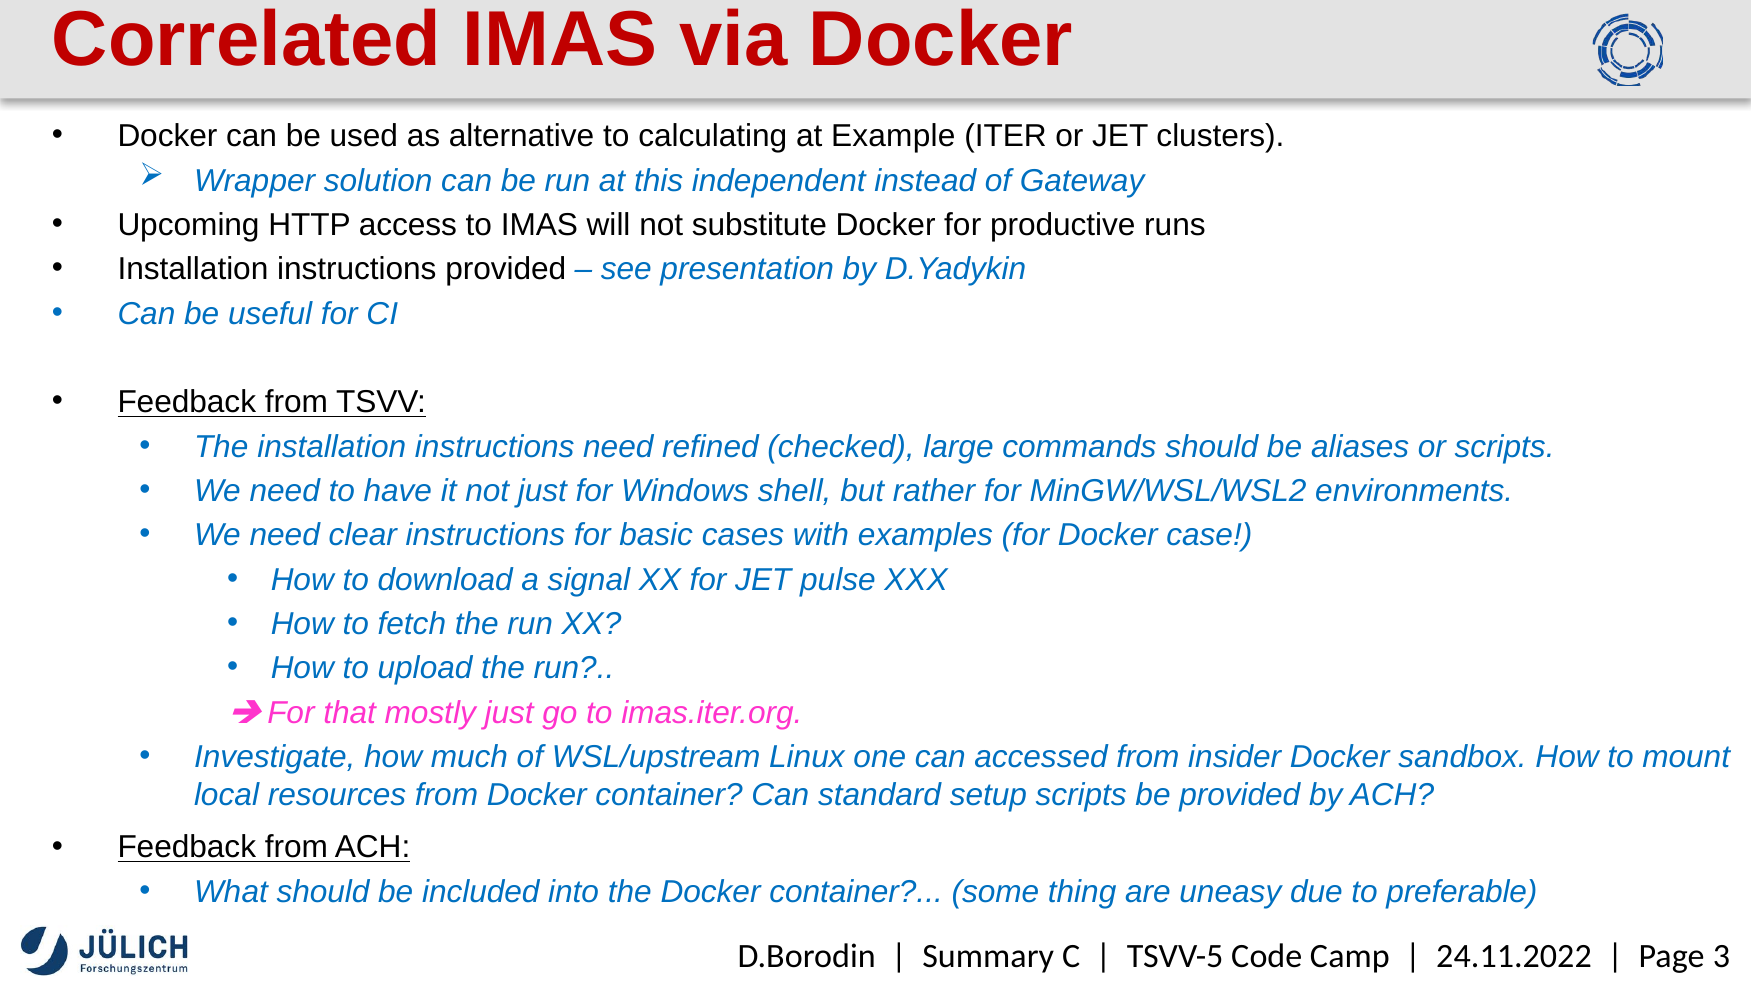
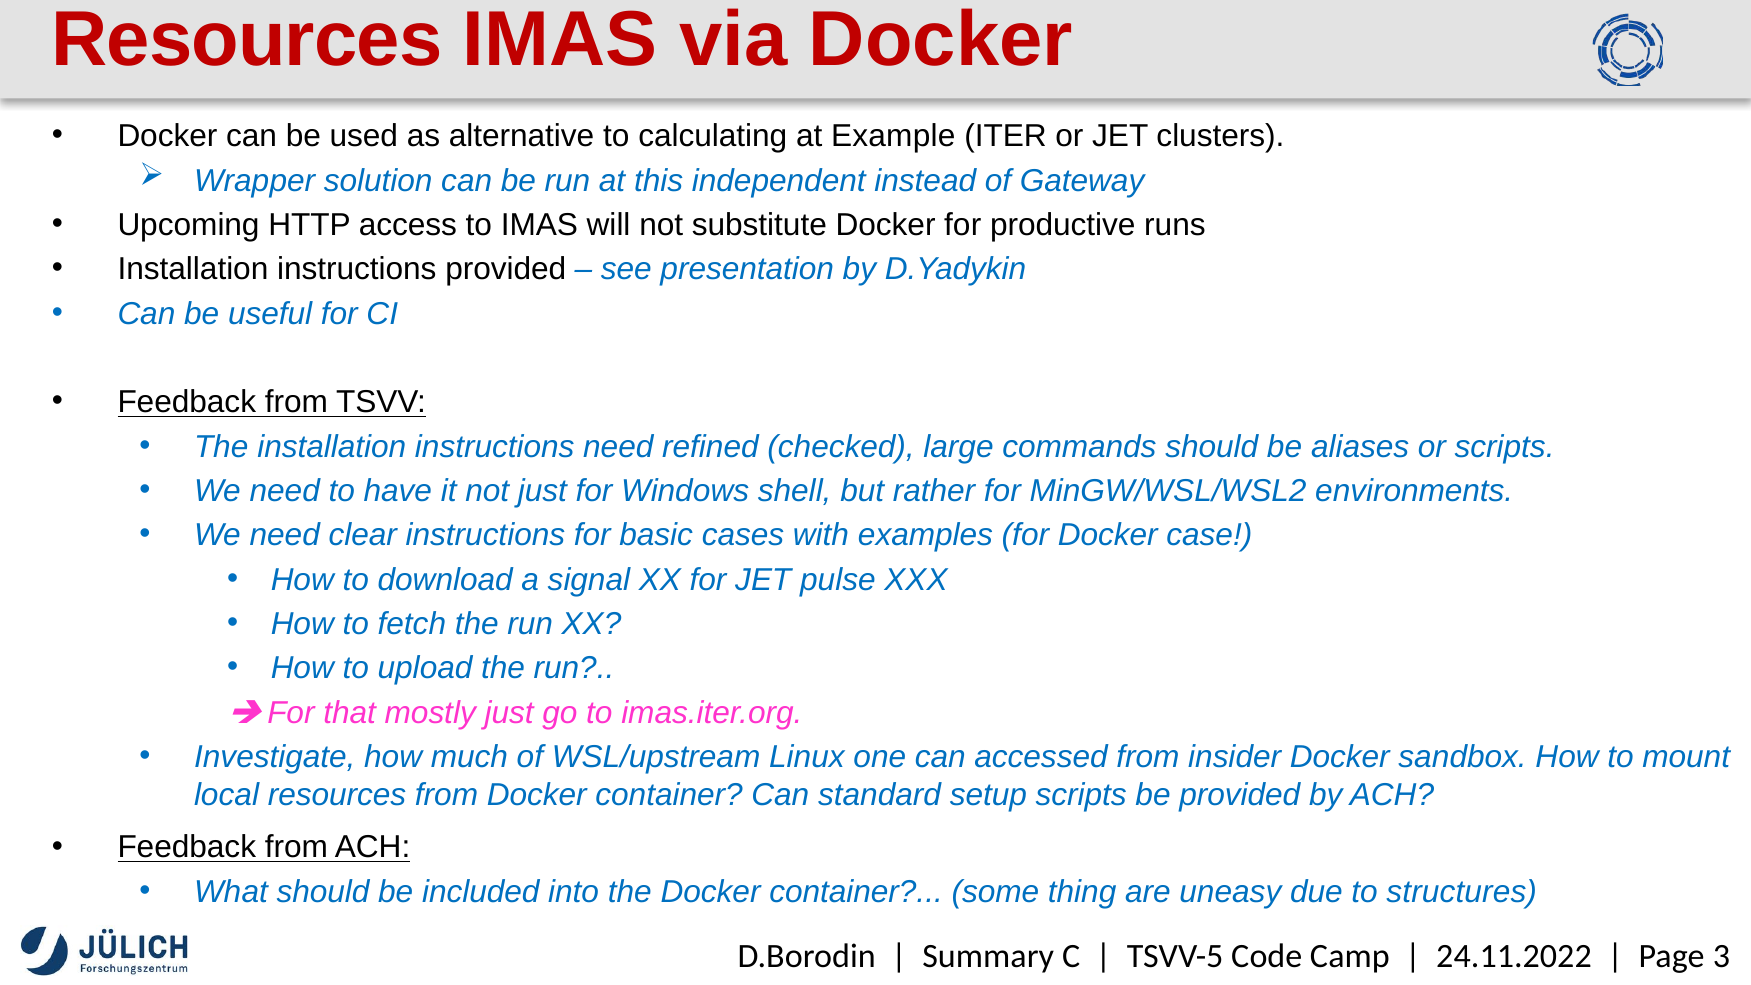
Correlated: Correlated -> Resources (247, 40)
preferable: preferable -> structures (1462, 892)
